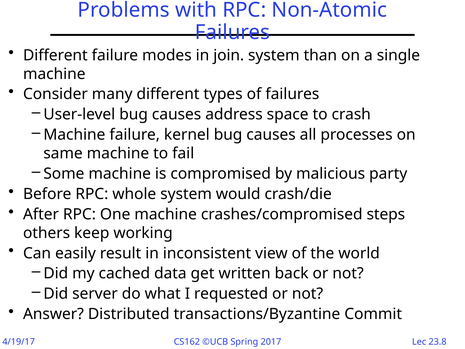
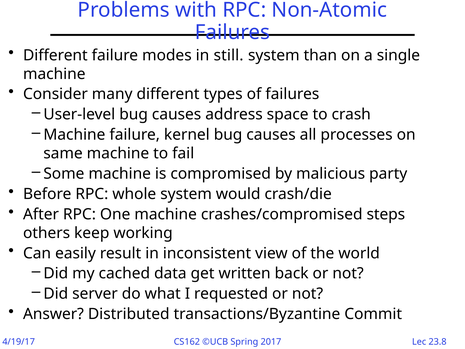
join: join -> still (229, 55)
